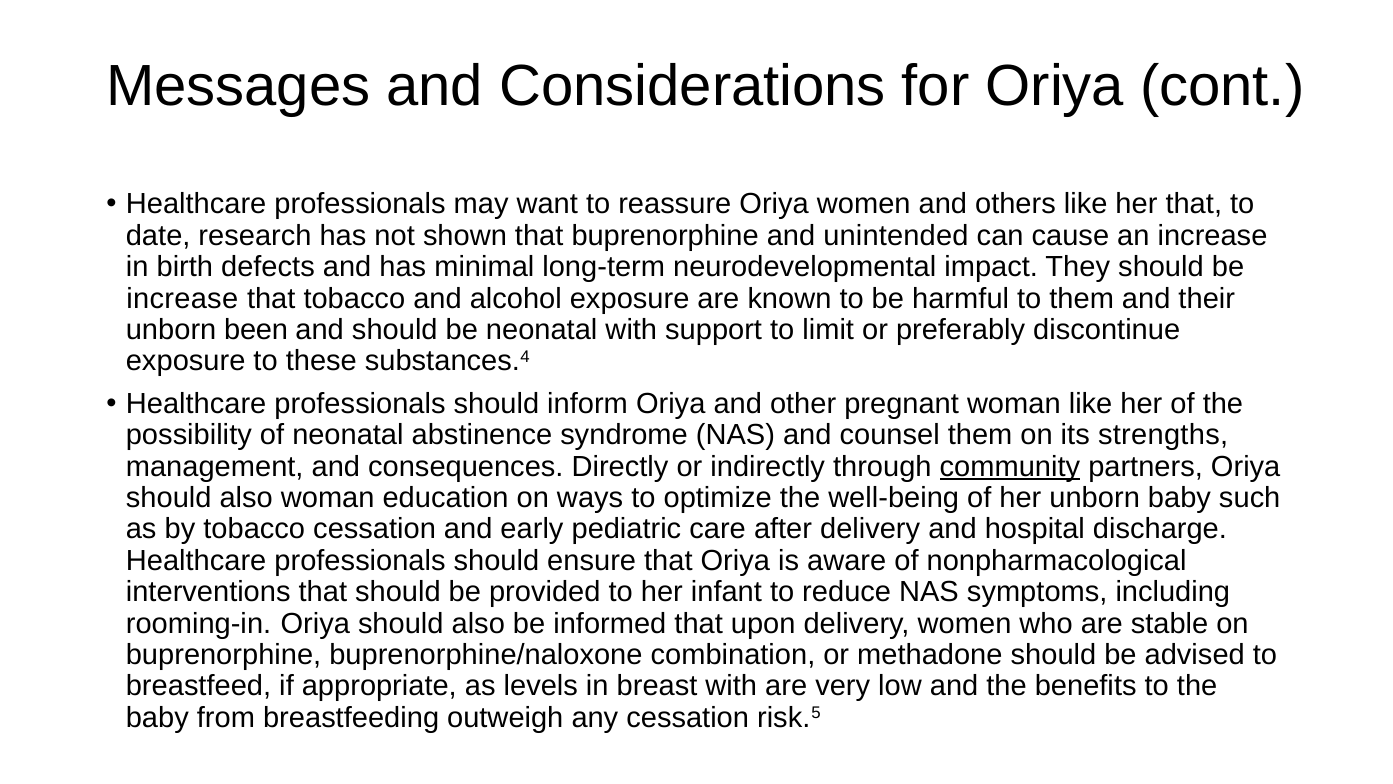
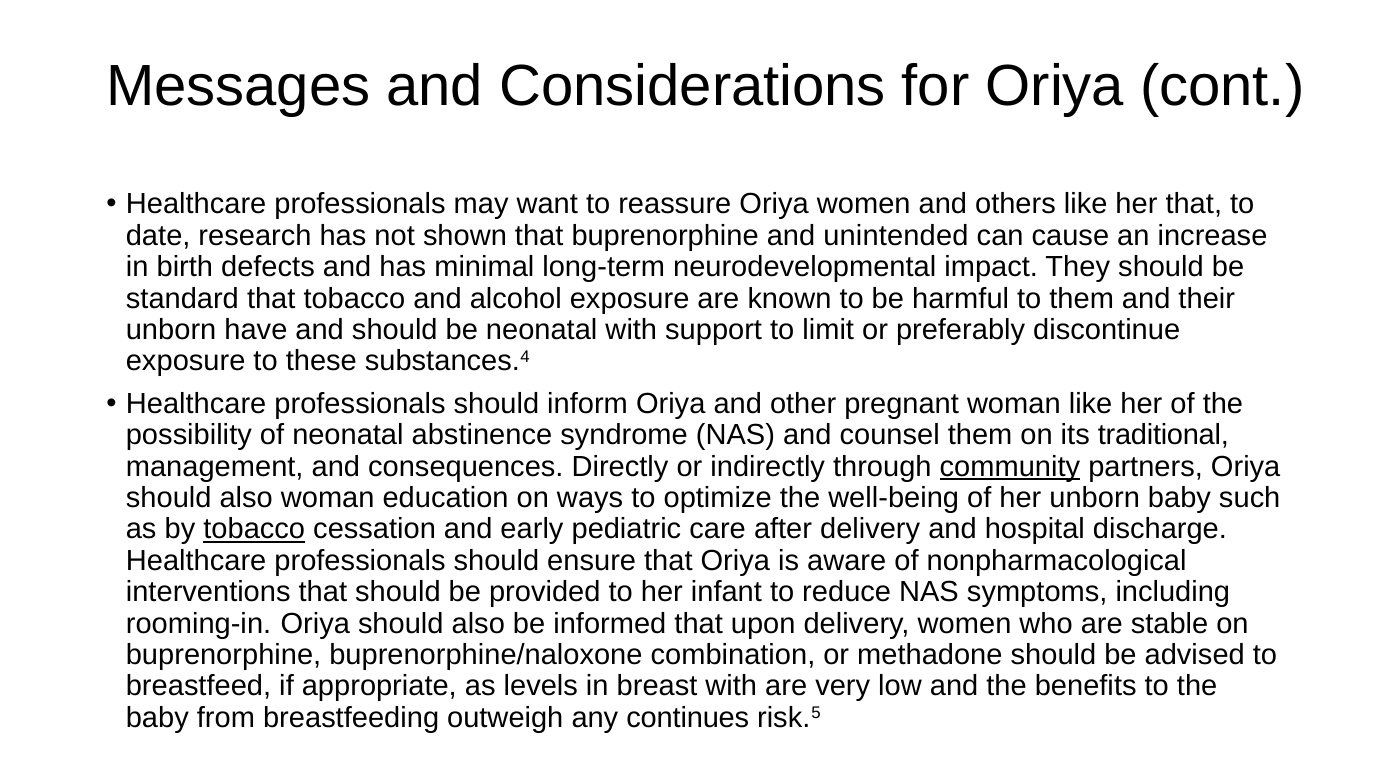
increase: increase -> standard (182, 298)
been: been -> have (256, 330)
strengths: strengths -> traditional (1163, 435)
tobacco underline: none -> present (254, 529)
any cessation: cessation -> continues (688, 717)
